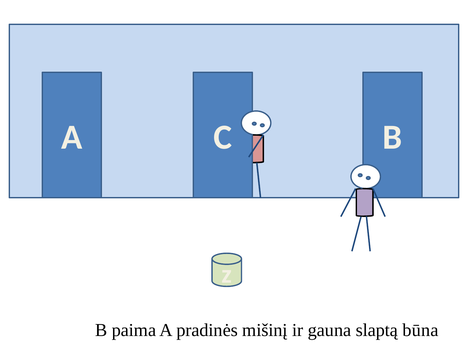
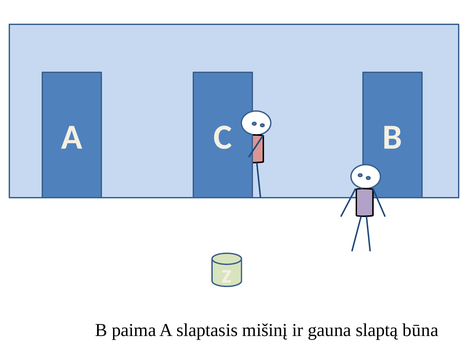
pradinės: pradinės -> slaptasis (207, 330)
